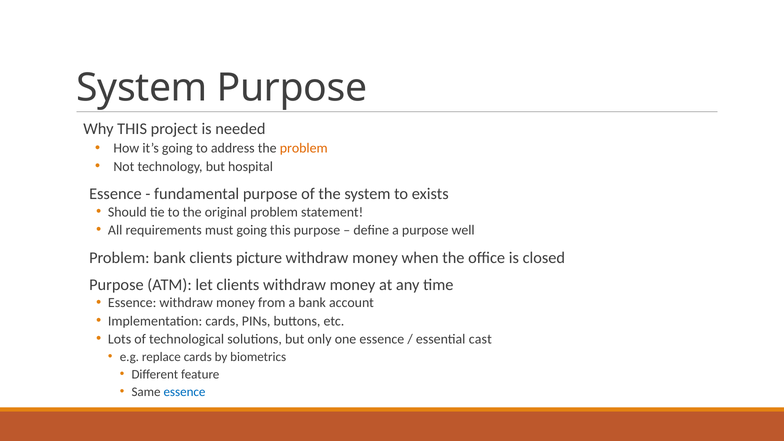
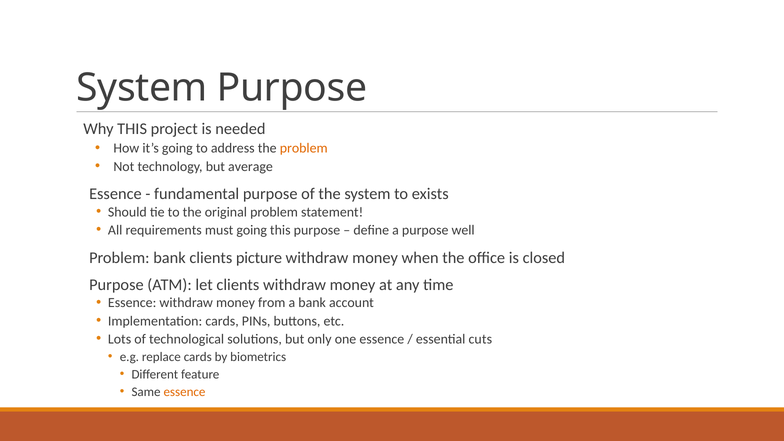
hospital: hospital -> average (250, 167)
cast: cast -> cuts (480, 339)
essence colour: blue -> orange (184, 392)
